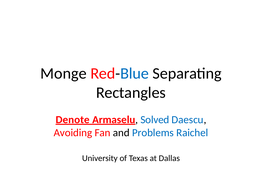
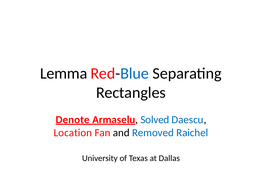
Monge: Monge -> Lemma (64, 74)
Avoiding: Avoiding -> Location (73, 133)
Problems: Problems -> Removed (153, 133)
